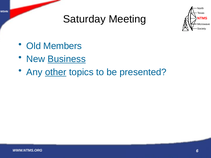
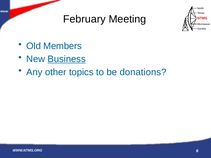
Saturday: Saturday -> February (84, 19)
other underline: present -> none (56, 72)
presented: presented -> donations (143, 72)
